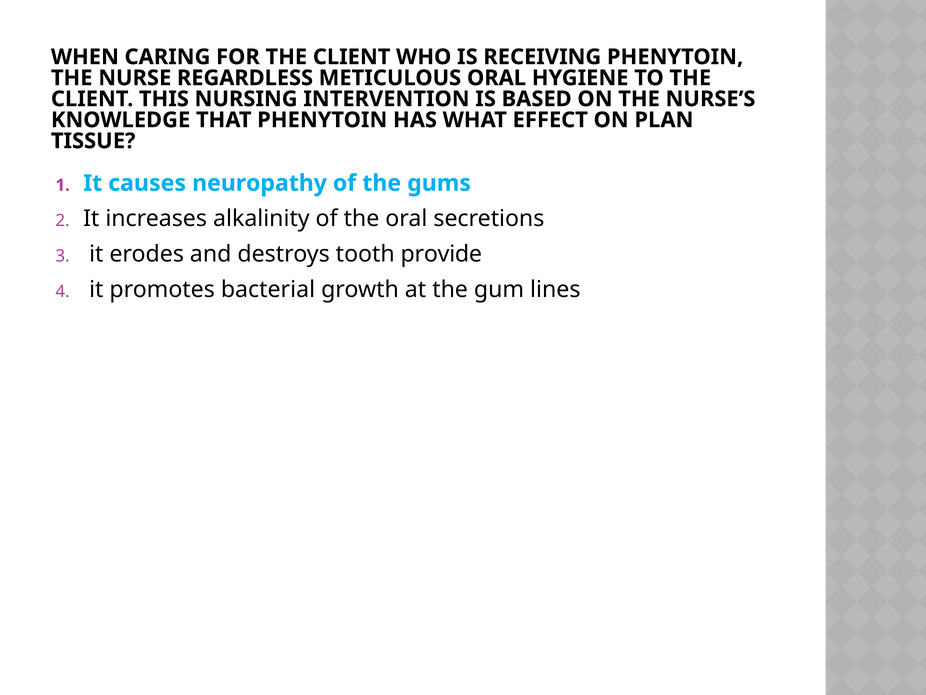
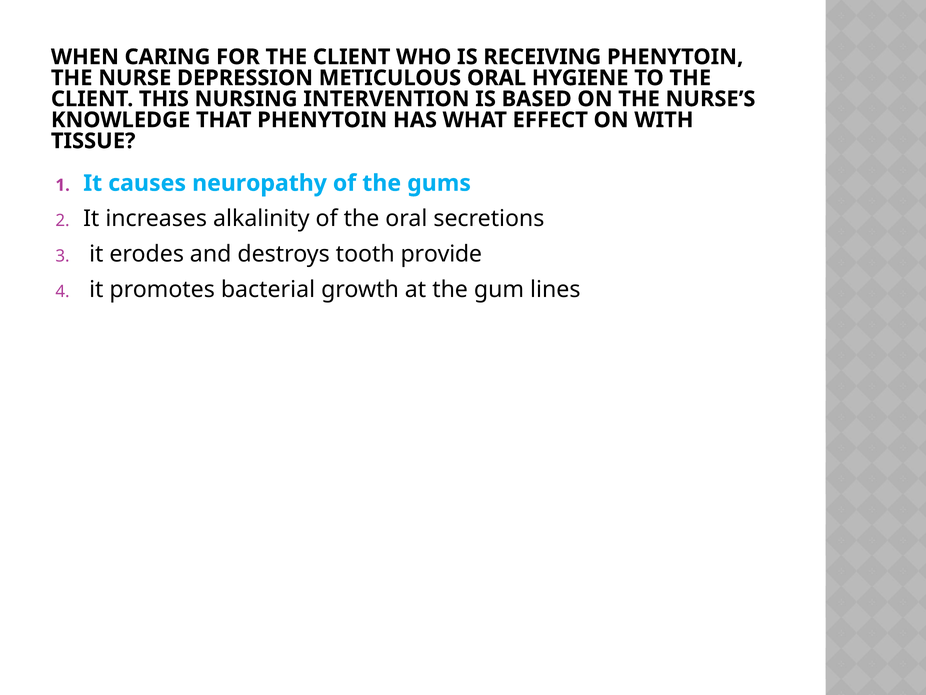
REGARDLESS: REGARDLESS -> DEPRESSION (245, 78)
PLAN: PLAN -> WITH (664, 120)
